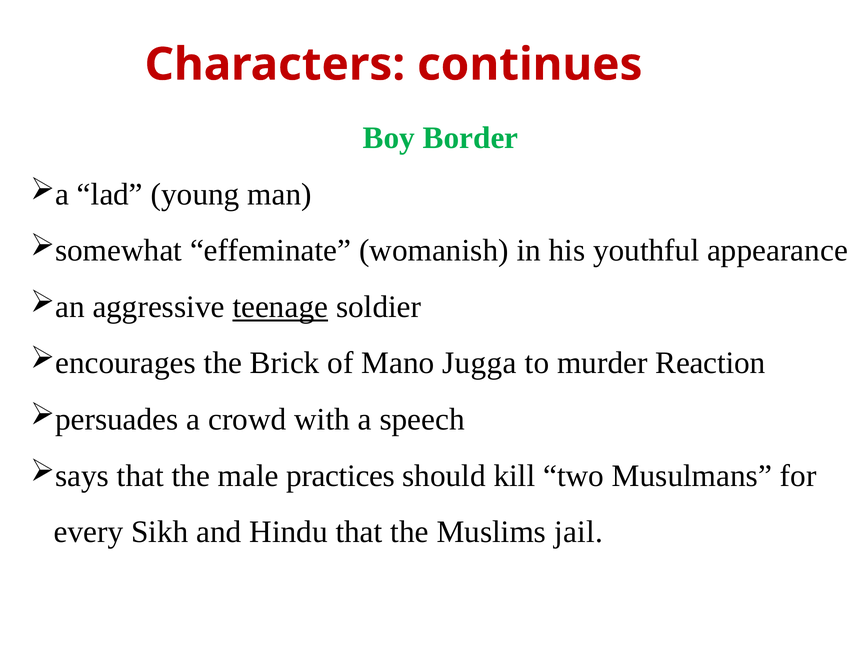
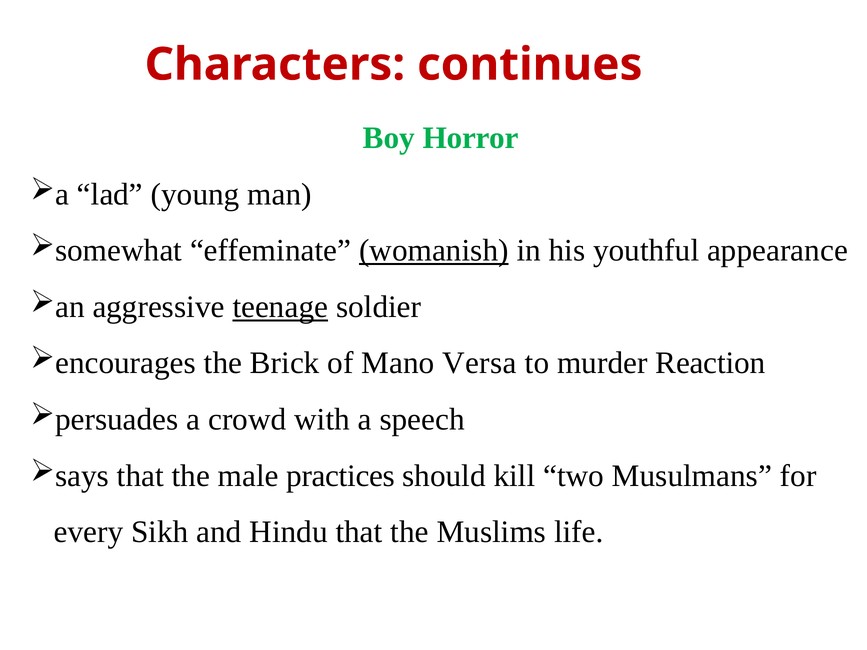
Border: Border -> Horror (471, 138)
womanish underline: none -> present (434, 251)
Jugga: Jugga -> Versa (479, 363)
jail: jail -> life (579, 532)
